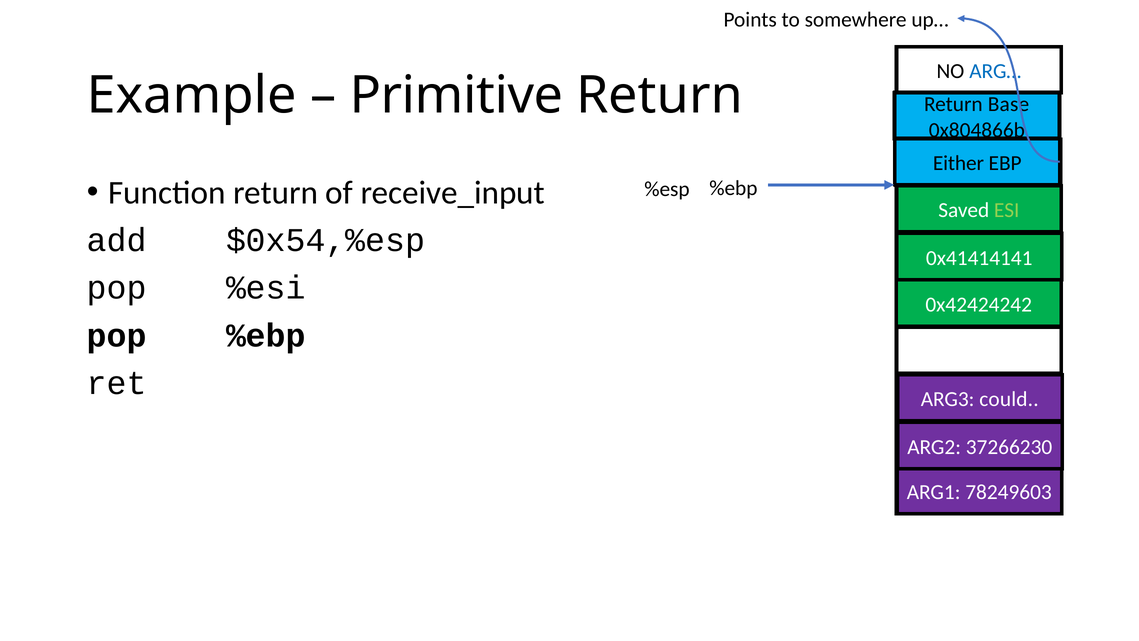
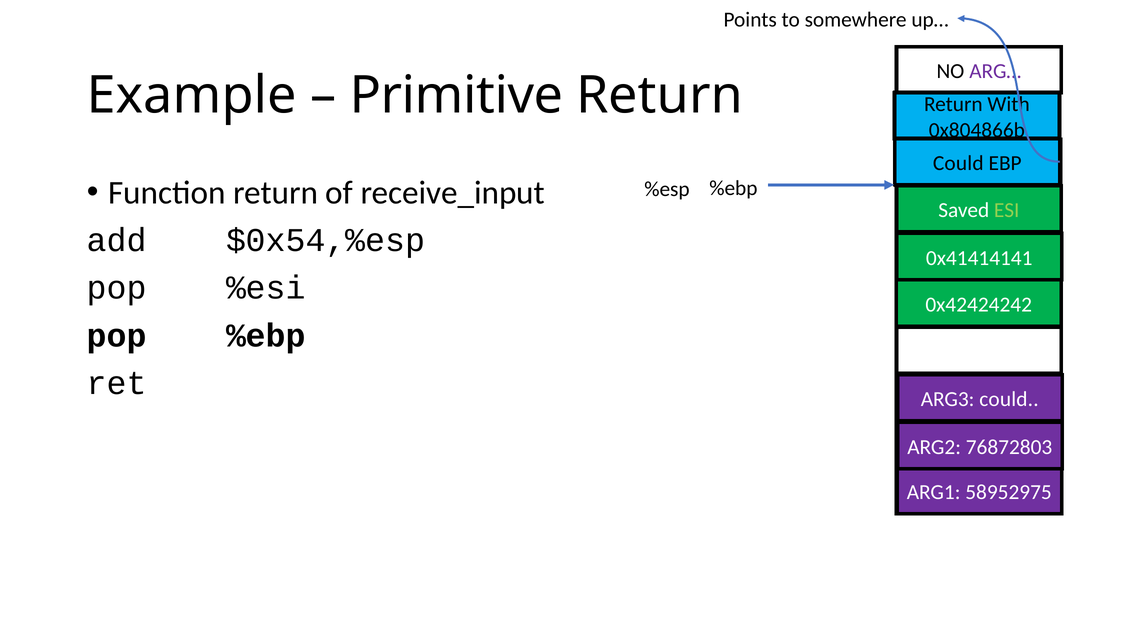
ARG… colour: blue -> purple (995, 71)
Base: Base -> With (1009, 104)
Either: Either -> Could (958, 163)
37266230: 37266230 -> 76872803 (1009, 447)
78249603: 78249603 -> 58952975 (1009, 492)
